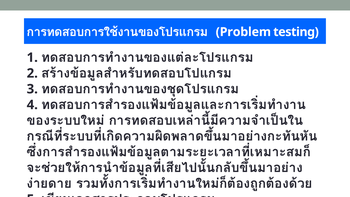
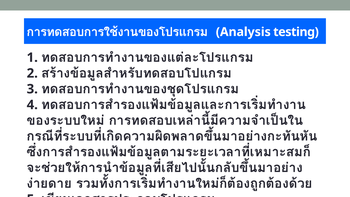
Problem: Problem -> Analysis (243, 32)
